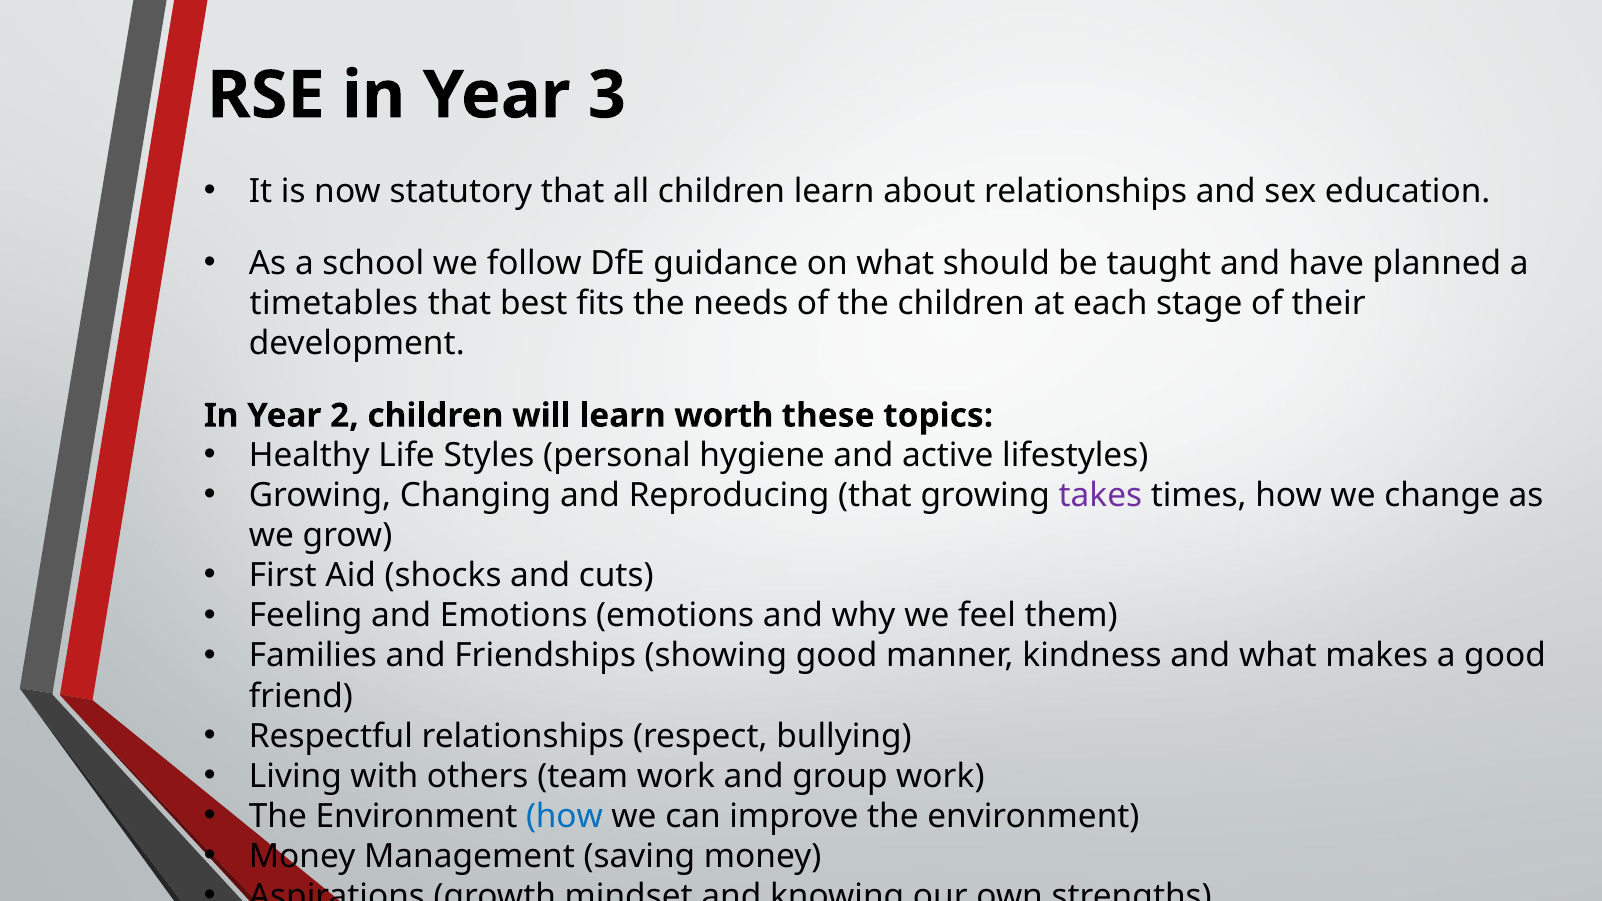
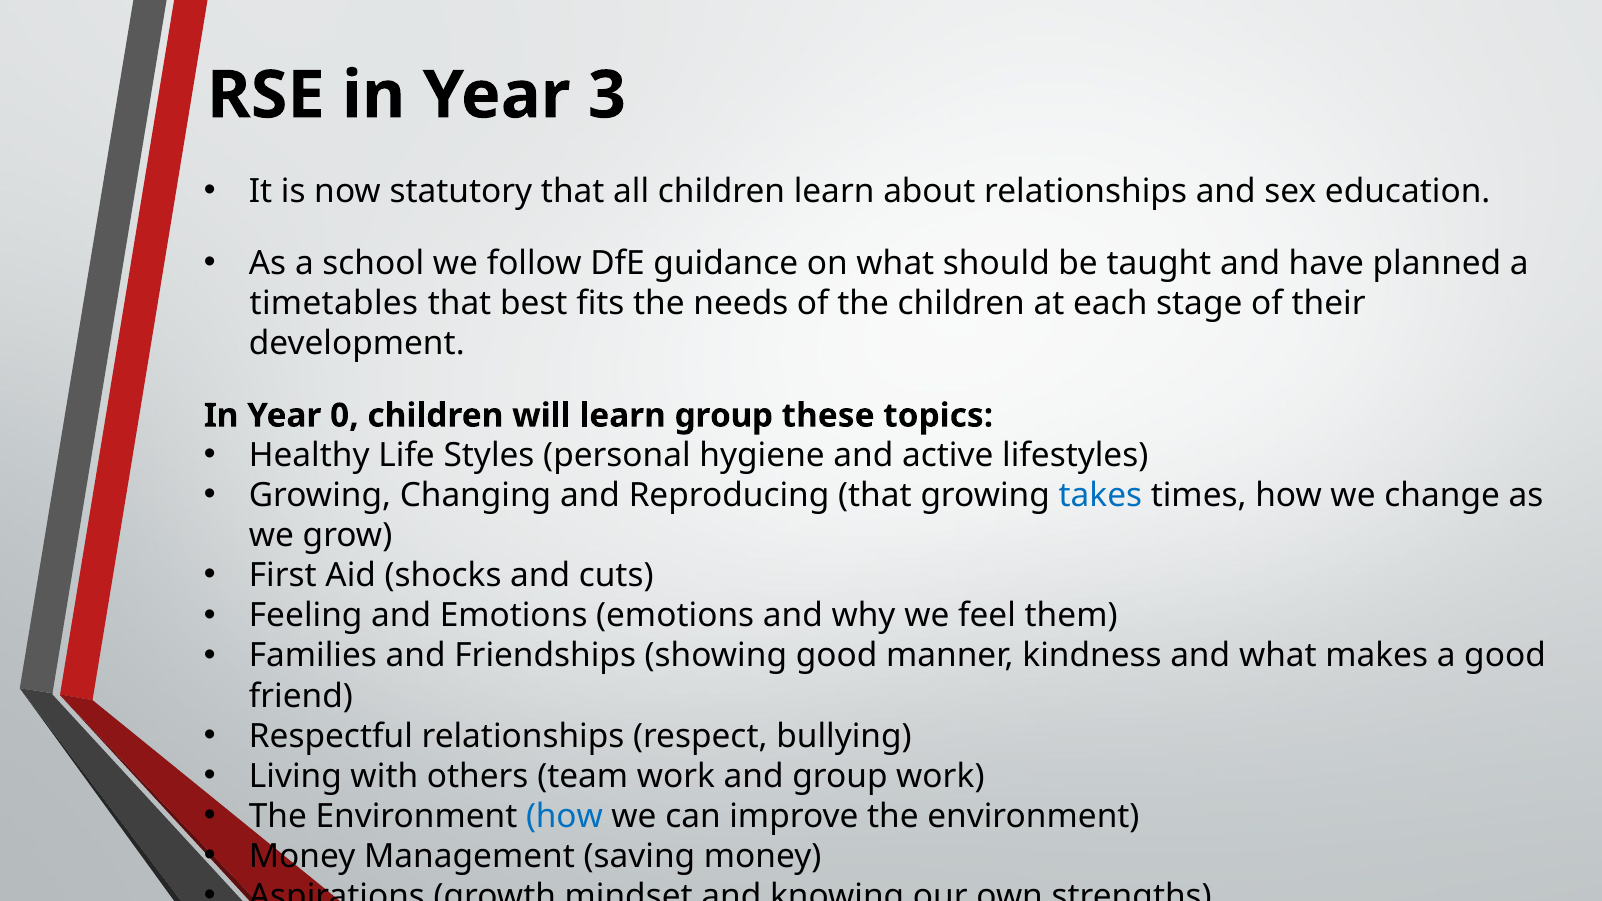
2: 2 -> 0 (344, 416)
learn worth: worth -> group (724, 416)
takes colour: purple -> blue (1100, 496)
